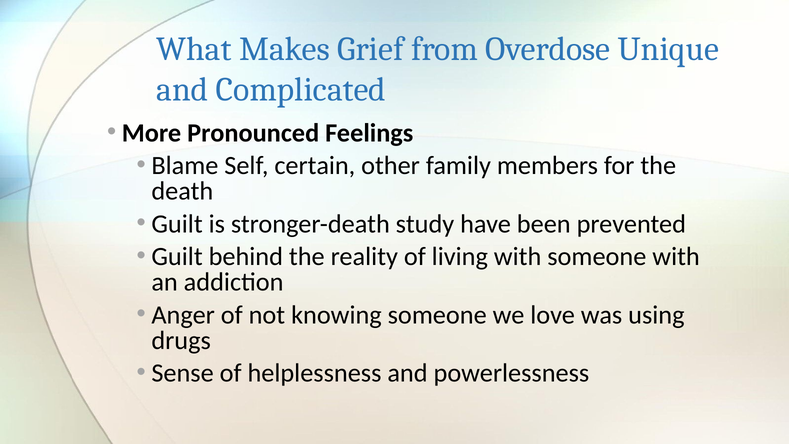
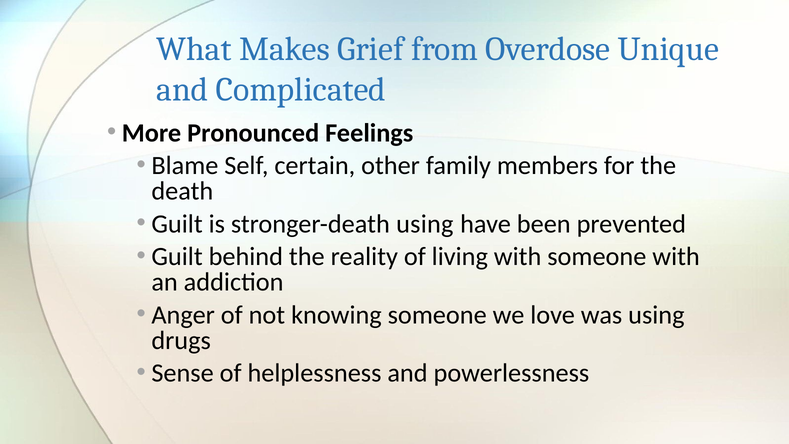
stronger-death study: study -> using (425, 224)
